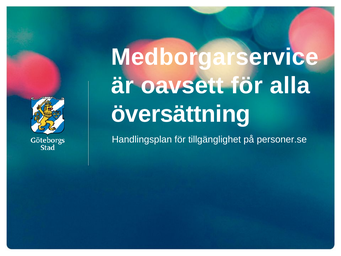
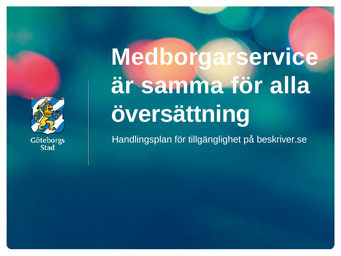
oavsett: oavsett -> samma (182, 85)
personer.se: personer.se -> beskriver.se (282, 139)
